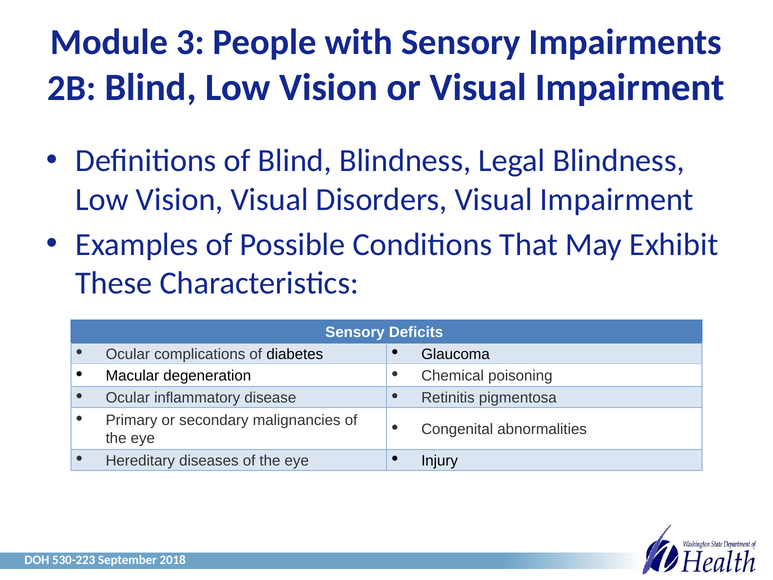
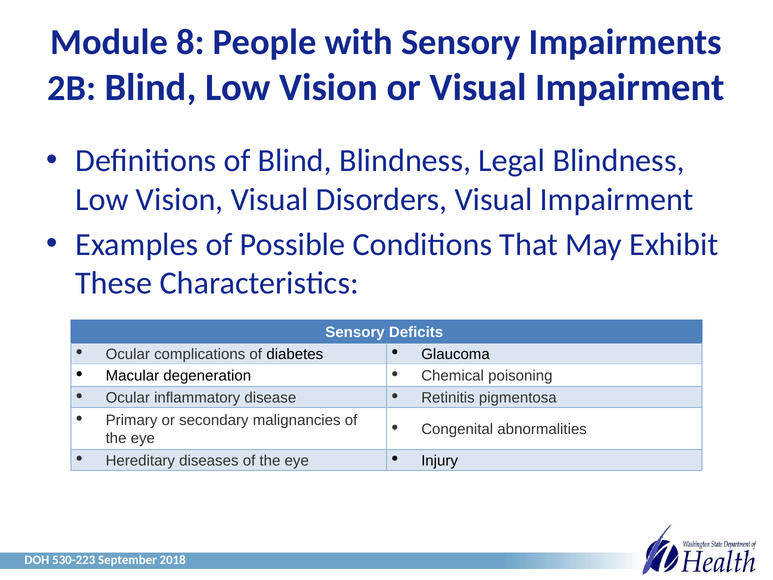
3: 3 -> 8 (190, 42)
